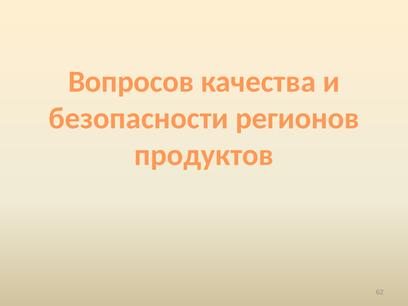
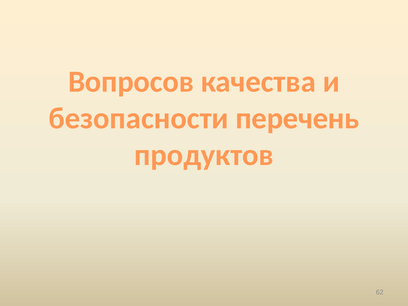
регионов: регионов -> перечень (297, 119)
